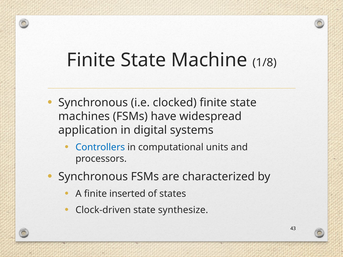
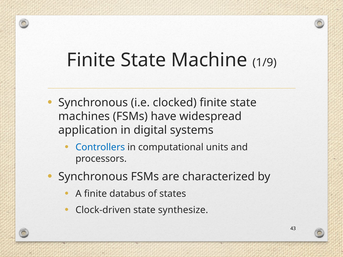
1/8: 1/8 -> 1/9 (265, 63)
inserted: inserted -> databus (127, 194)
